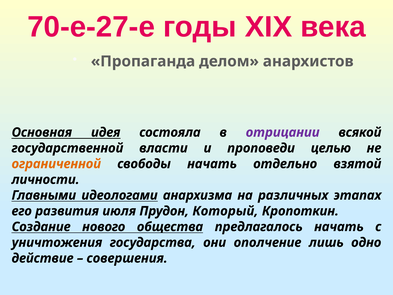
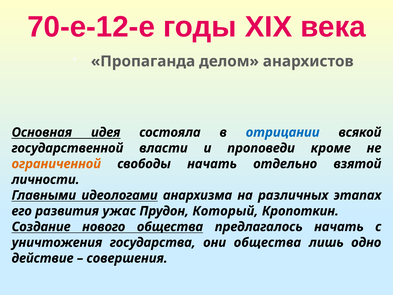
70-е-27-е: 70-е-27-е -> 70-е-12-е (91, 27)
отрицании colour: purple -> blue (283, 132)
целью: целью -> кроме (331, 148)
июля: июля -> ужас (119, 211)
они ополчение: ополчение -> общества (267, 242)
